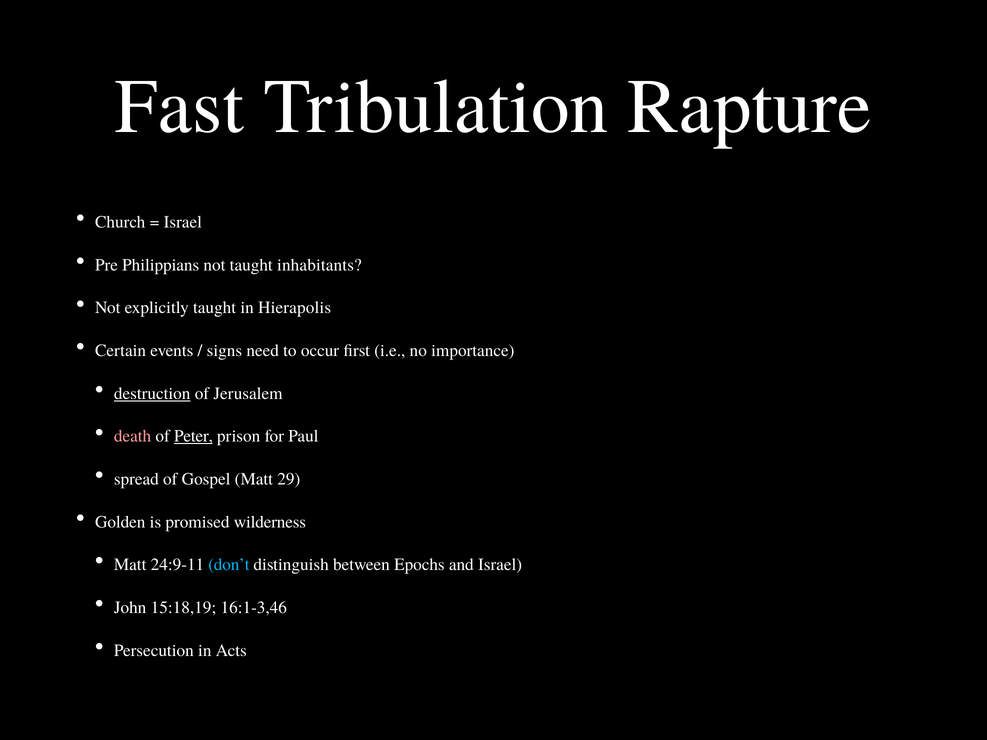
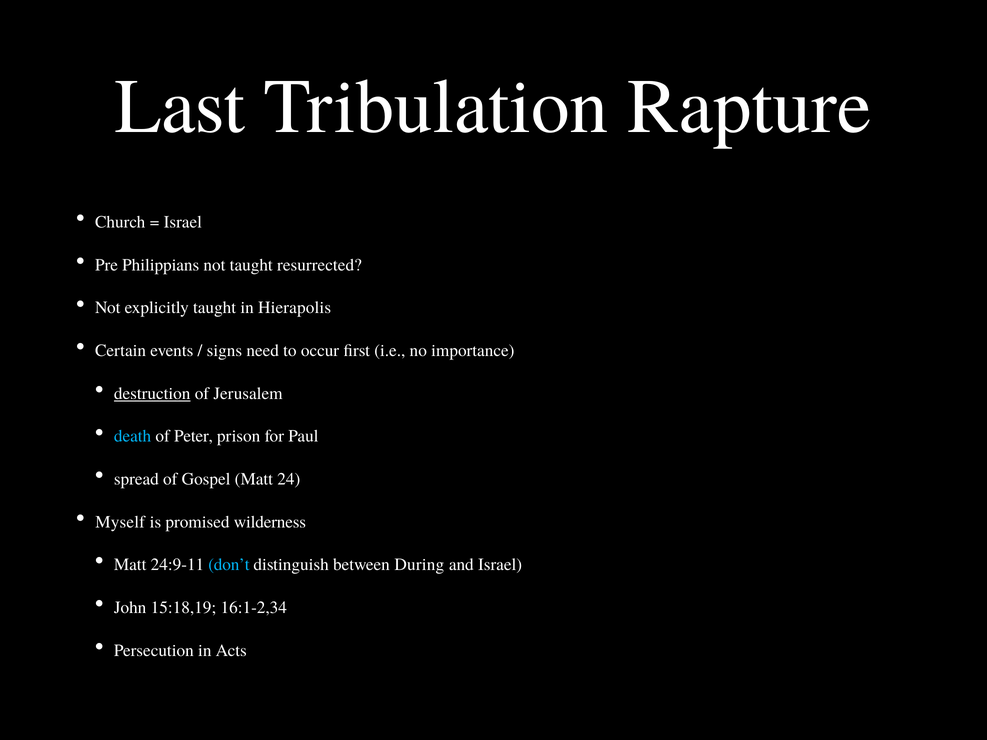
Fast: Fast -> Last (180, 107)
inhabitants: inhabitants -> resurrected (319, 265)
death colour: pink -> light blue (133, 436)
Peter underline: present -> none (193, 436)
29: 29 -> 24 (289, 479)
Golden: Golden -> Myself (120, 522)
Epochs: Epochs -> During (419, 565)
16:1-3,46: 16:1-3,46 -> 16:1-2,34 (254, 608)
